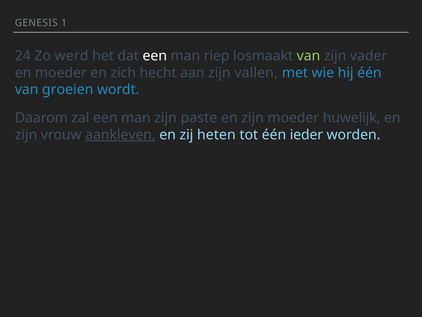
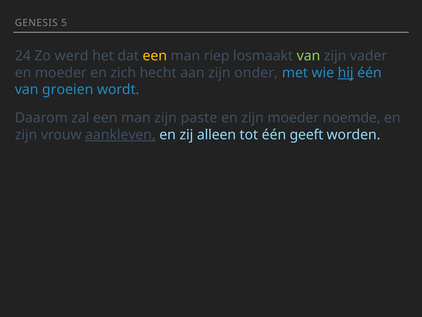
1: 1 -> 5 (64, 23)
een colour: white -> yellow (155, 56)
vallen: vallen -> onder (256, 73)
hij underline: none -> present (346, 73)
huwelijk: huwelijk -> noemde (352, 118)
heten: heten -> alleen (216, 135)
ieder: ieder -> geeft (306, 135)
